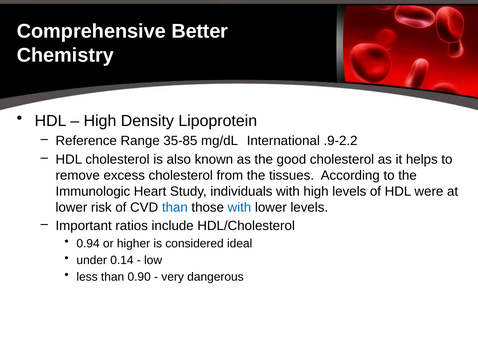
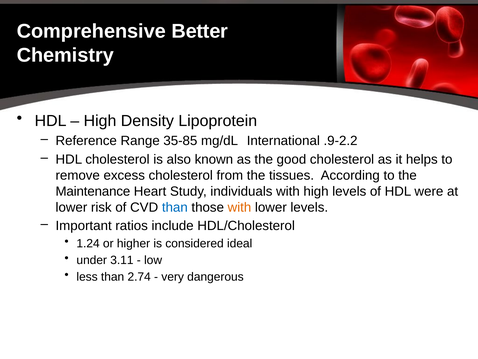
Immunologic: Immunologic -> Maintenance (93, 191)
with colour: blue -> orange (239, 207)
0.94: 0.94 -> 1.24 (88, 243)
0.14: 0.14 -> 3.11 (122, 260)
0.90: 0.90 -> 2.74 (139, 277)
